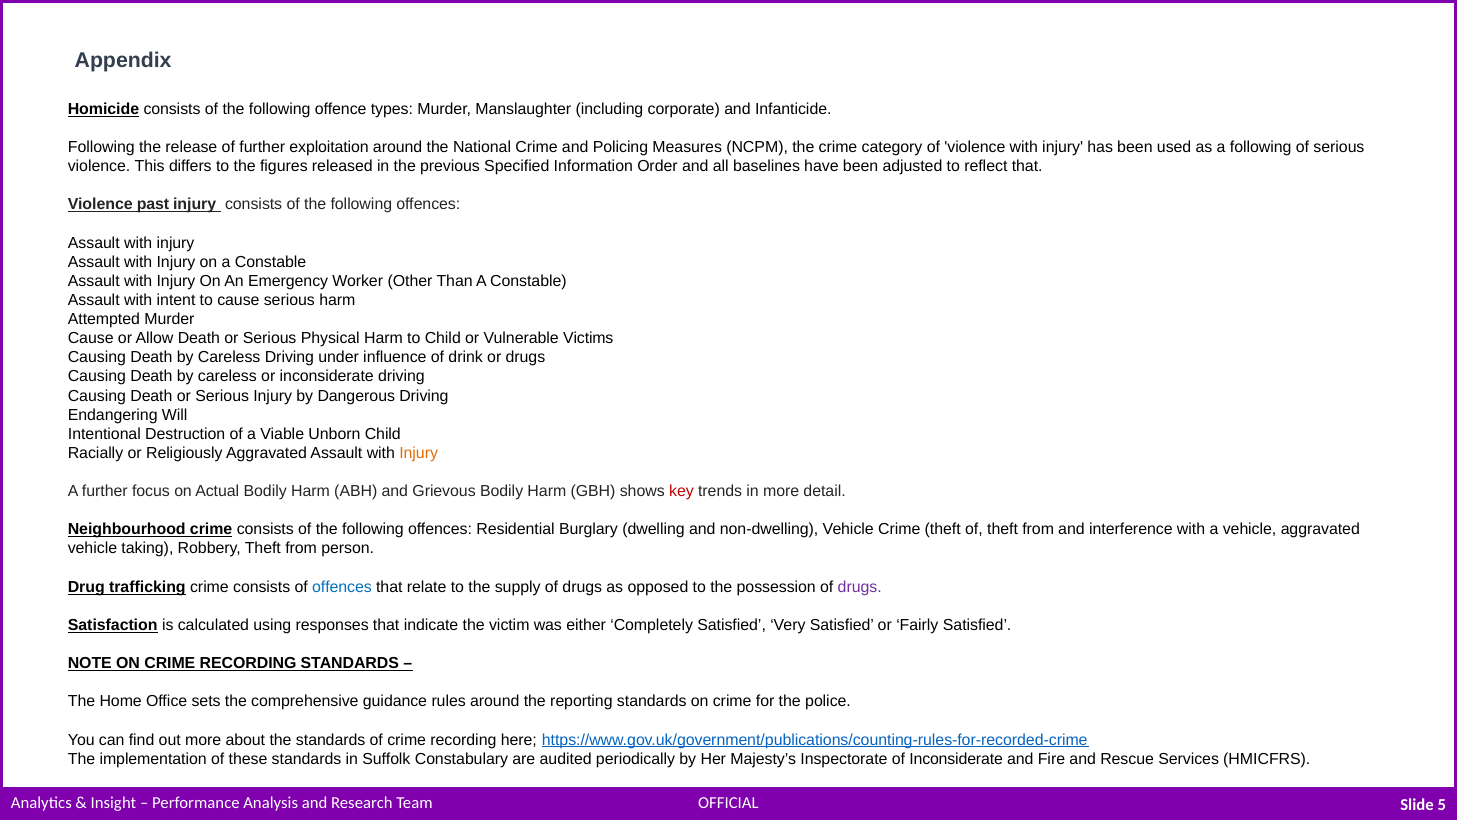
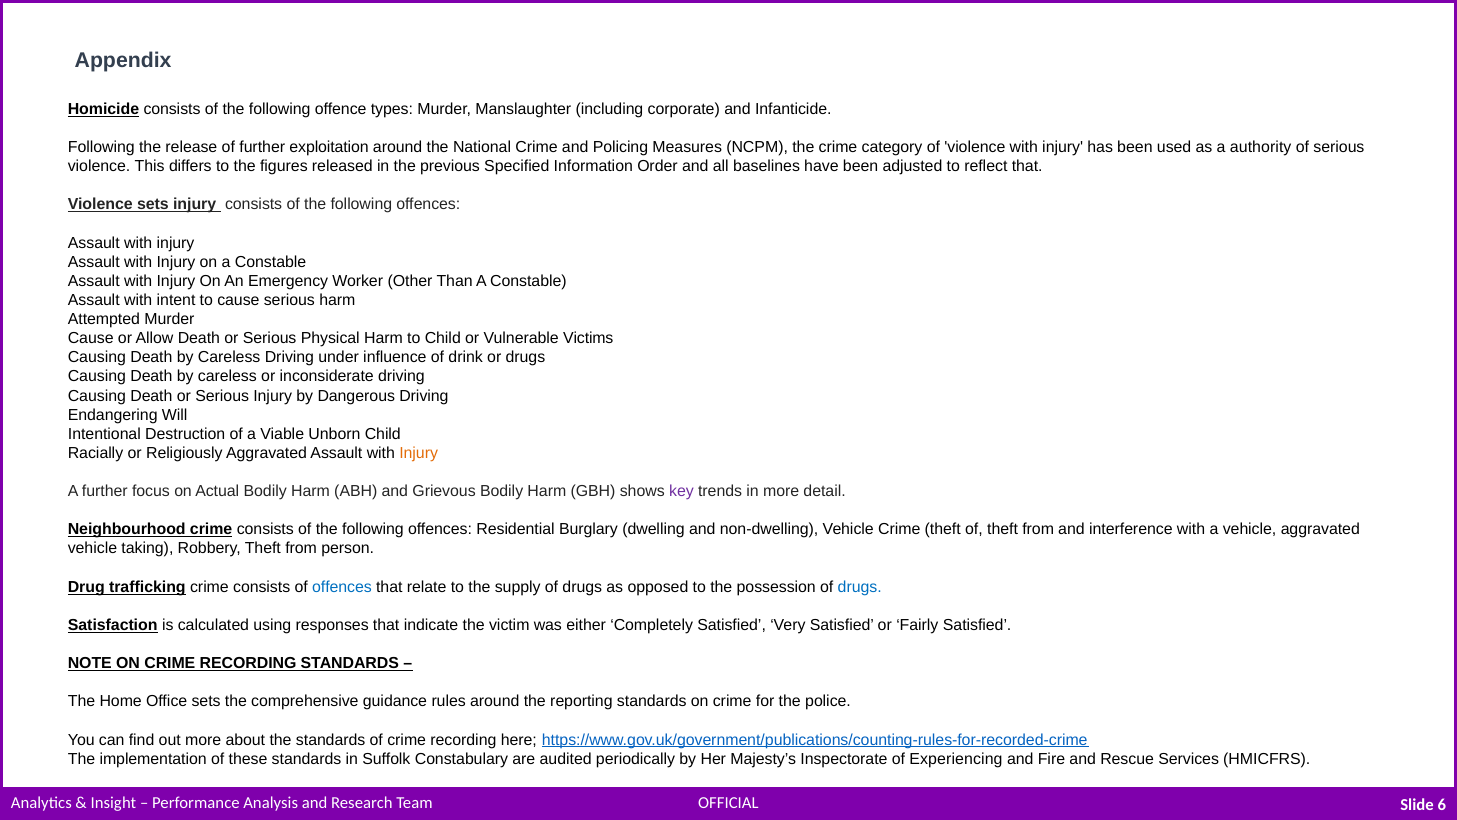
a following: following -> authority (1261, 147)
Violence past: past -> sets (153, 205)
key colour: red -> purple (681, 491)
drugs colour: purple -> blue (860, 587)
of Inconsiderate: Inconsiderate -> Experiencing (956, 759)
5: 5 -> 6 (1442, 805)
